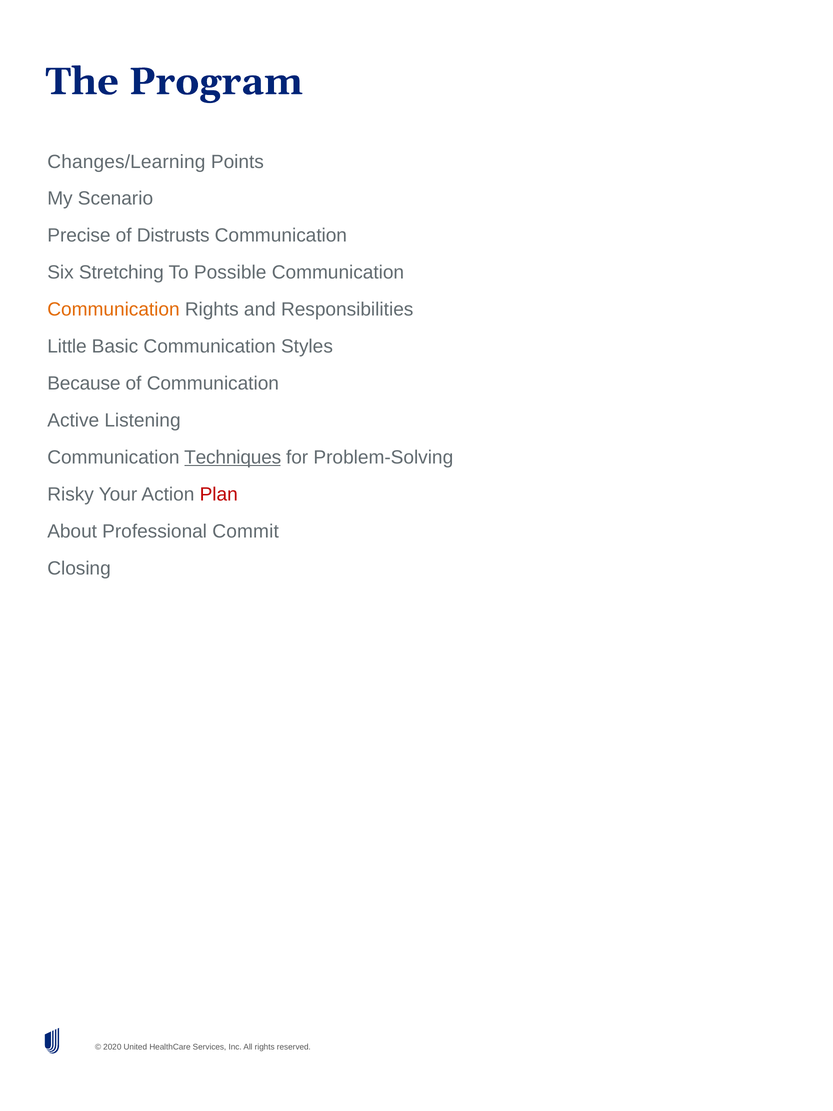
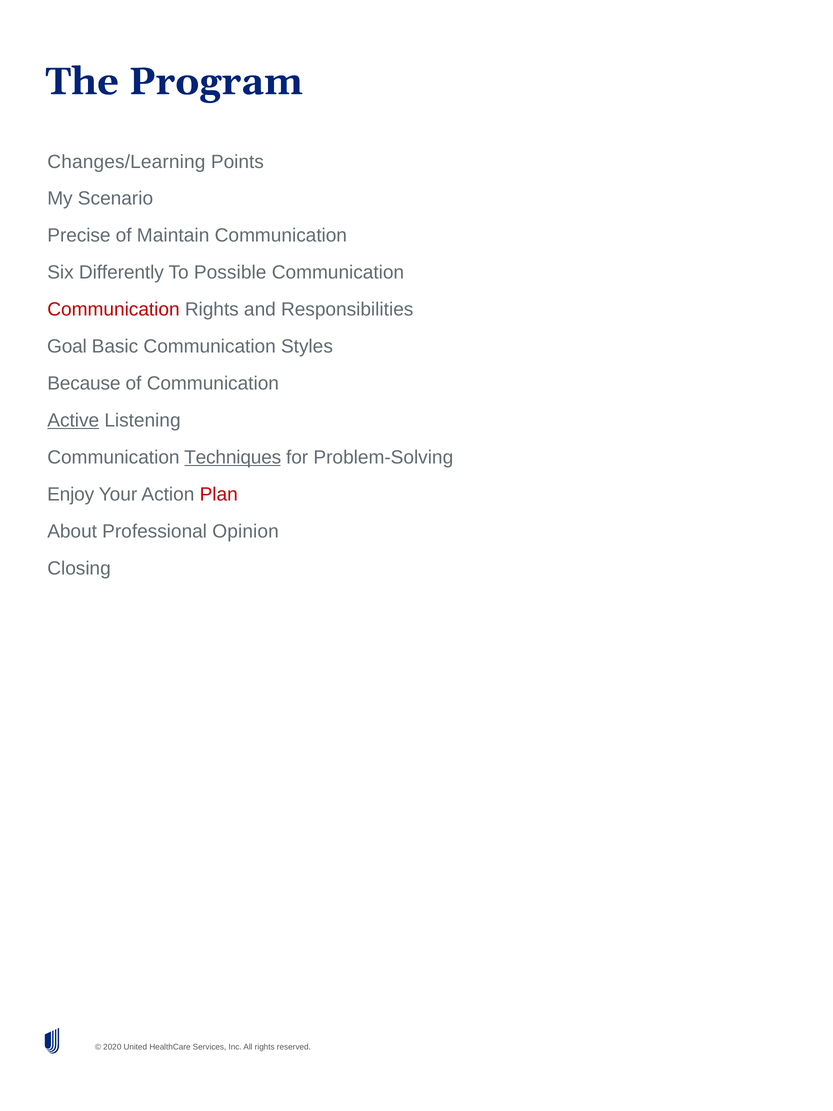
Distrusts: Distrusts -> Maintain (173, 236)
Stretching: Stretching -> Differently (121, 272)
Communication colour: orange -> red (114, 309)
Little: Little -> Goal (67, 346)
Active underline: none -> present (73, 420)
Risky: Risky -> Enjoy (71, 494)
Commit: Commit -> Opinion (246, 531)
